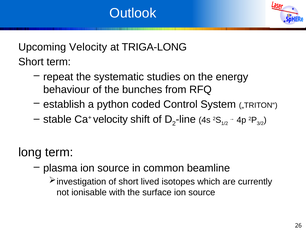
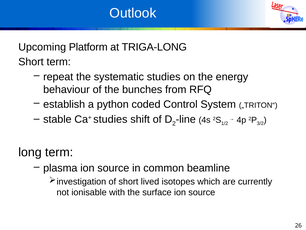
Upcoming Velocity: Velocity -> Platform (88, 47)
Ca+ velocity: velocity -> studies (110, 119)
